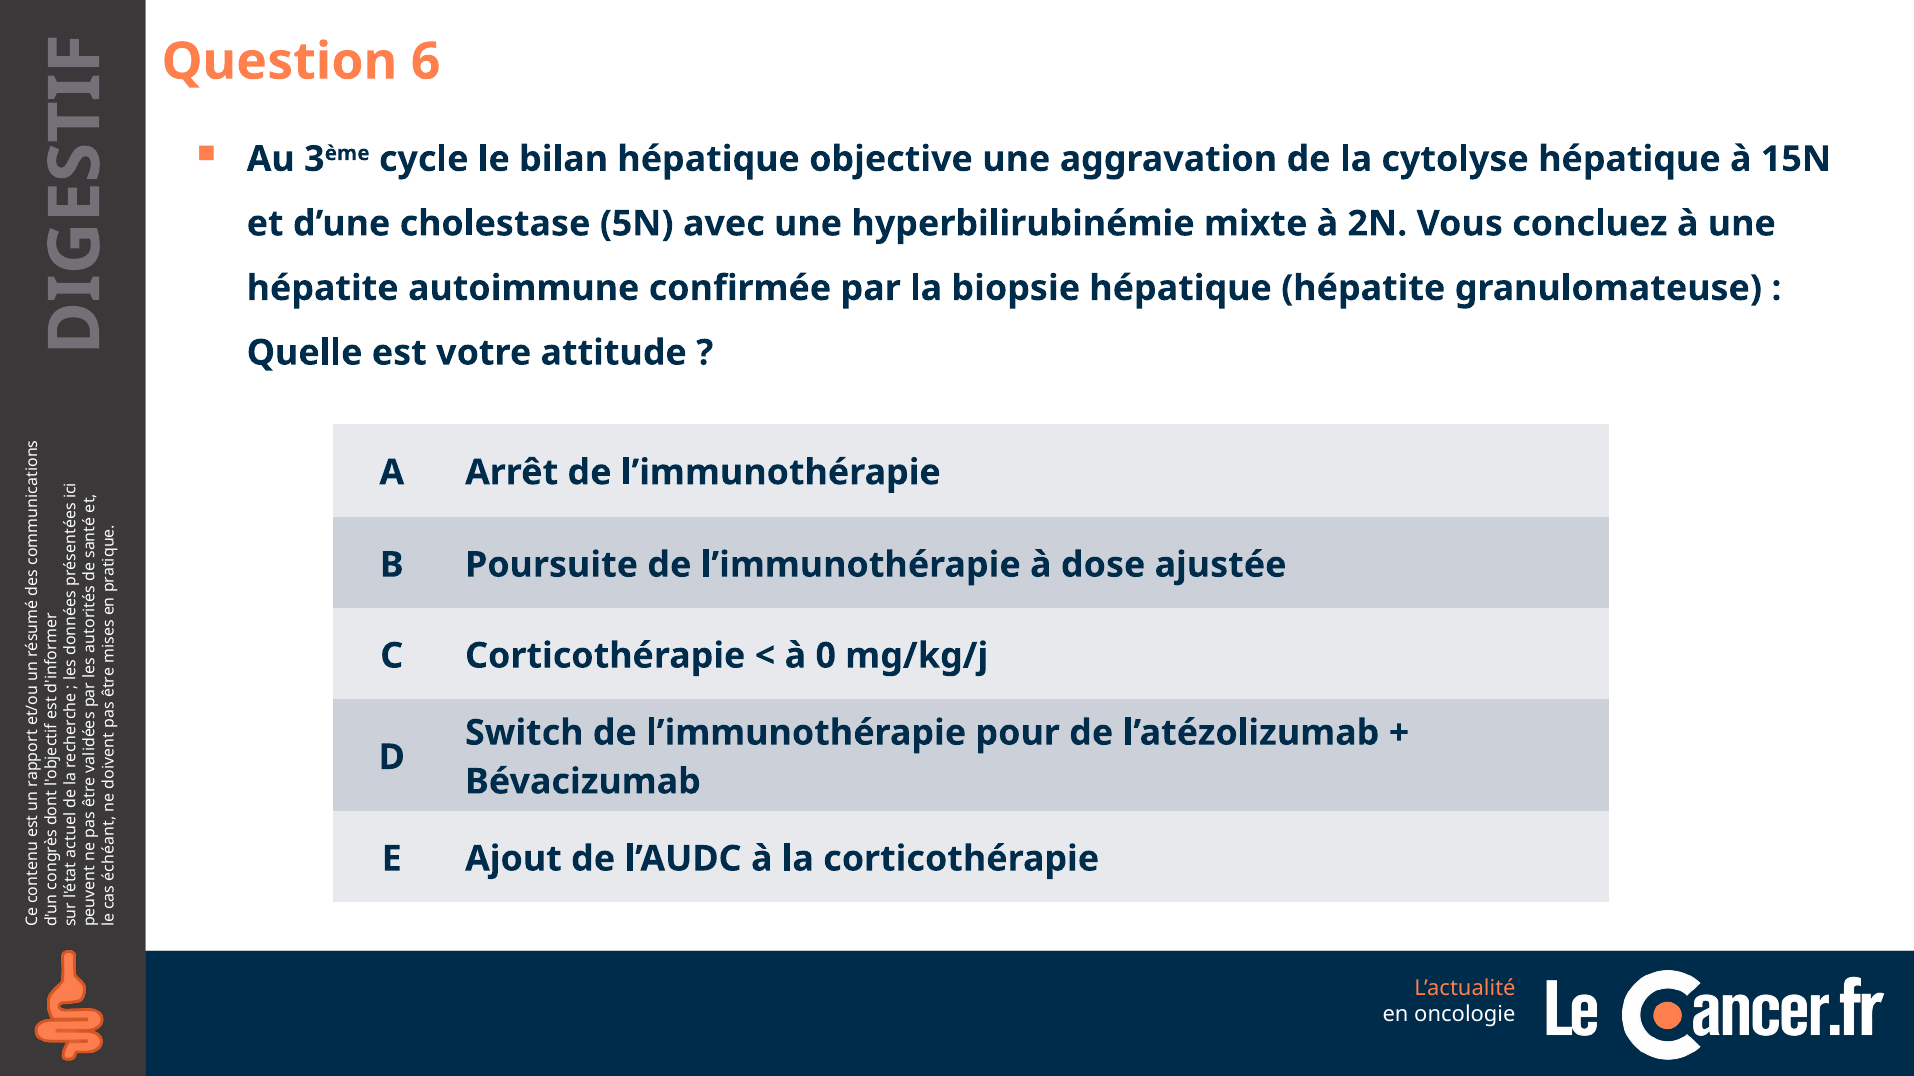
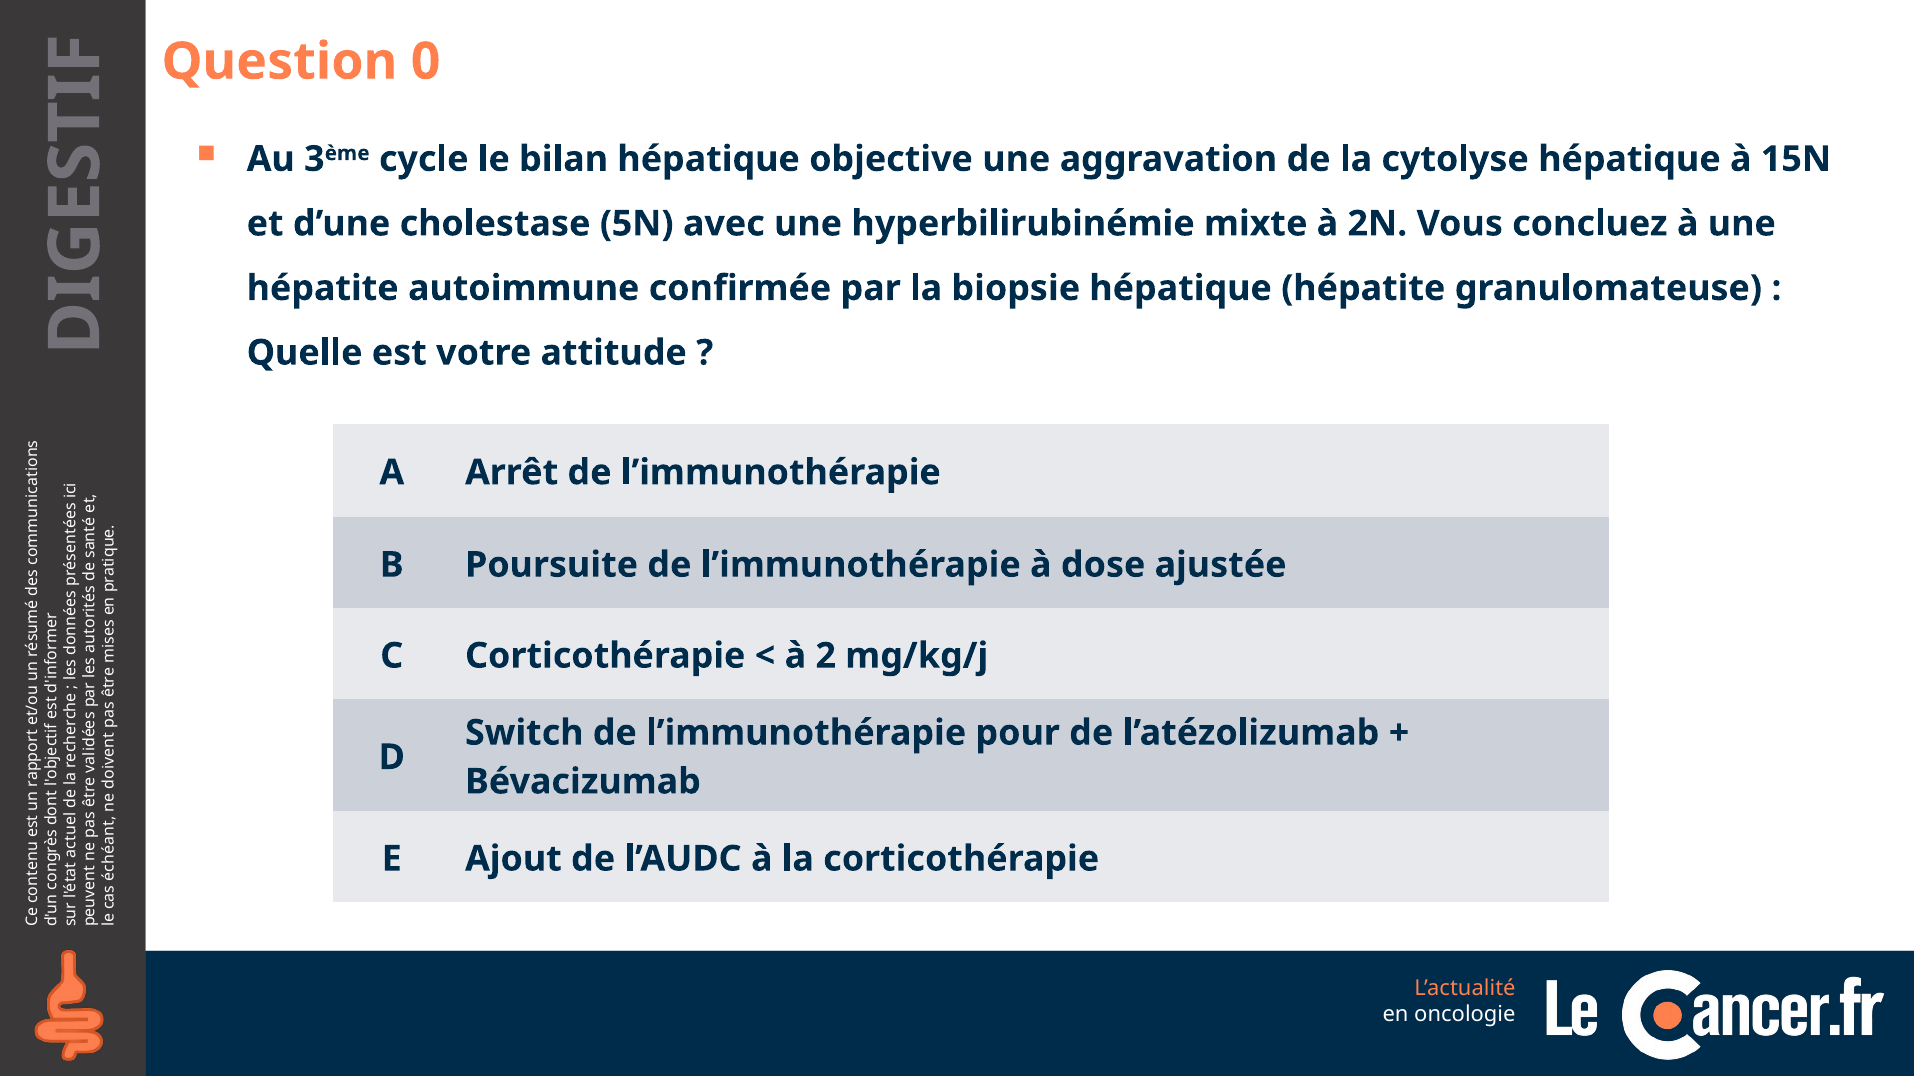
6: 6 -> 0 (426, 62)
0: 0 -> 2 (826, 656)
